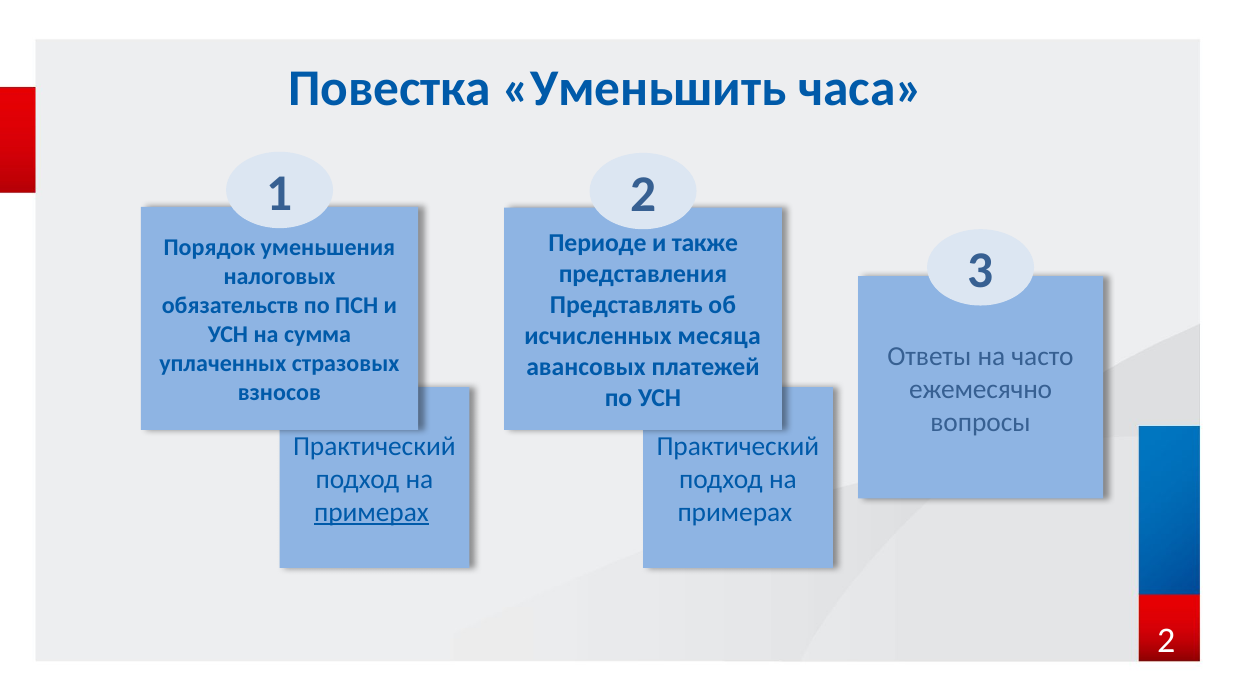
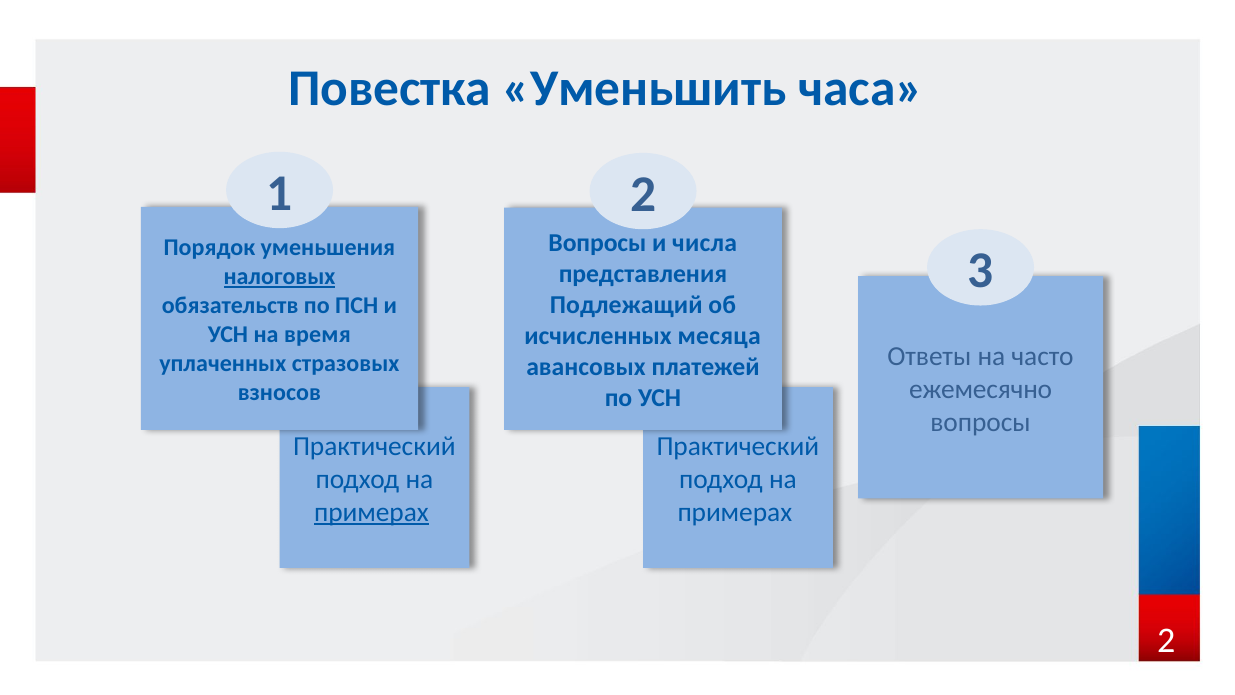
Периоде: Периоде -> Вопросы (597, 243)
также: также -> числа (705, 243)
налоговых underline: none -> present (279, 277)
Представлять: Представлять -> Подлежащий (626, 305)
сумма: сумма -> время (317, 334)
